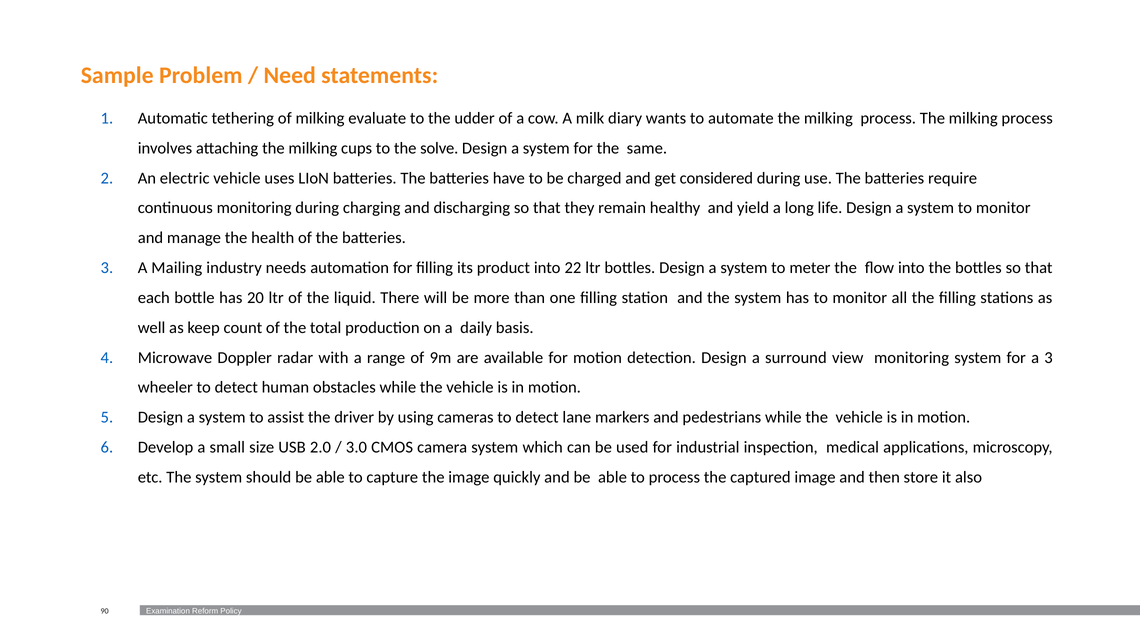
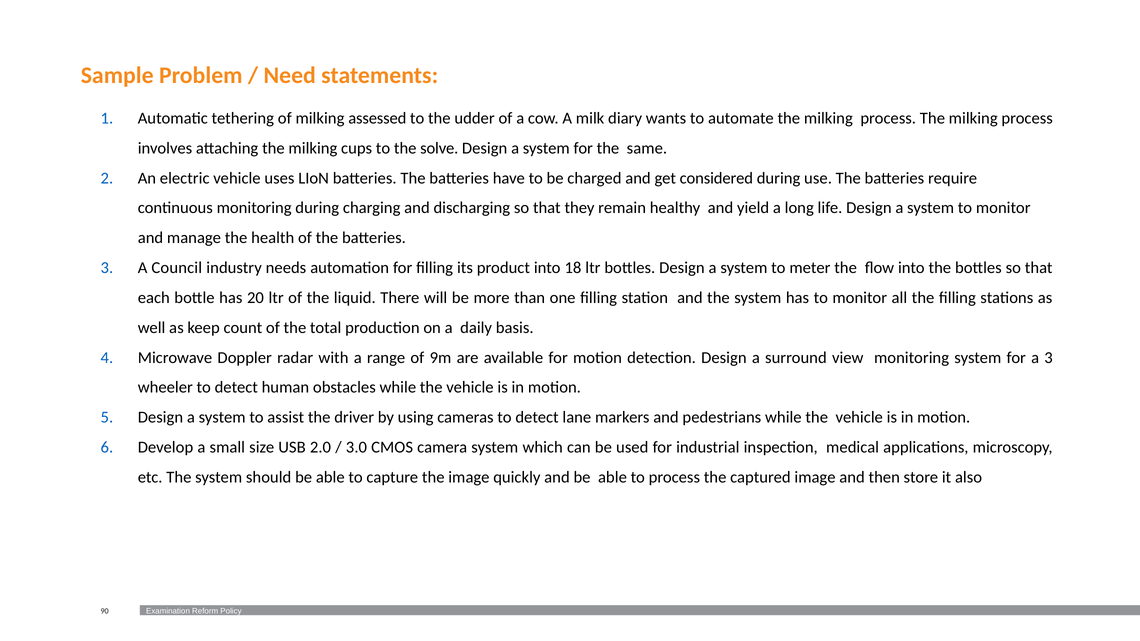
evaluate: evaluate -> assessed (377, 118)
Mailing: Mailing -> Council (177, 268)
22: 22 -> 18 (573, 268)
